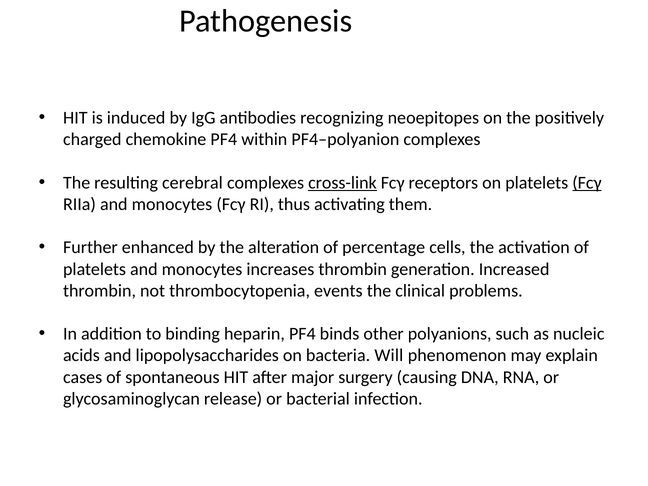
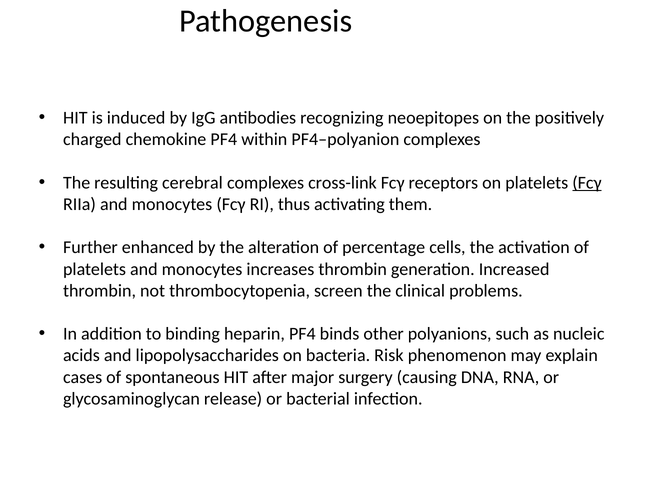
cross-link underline: present -> none (342, 183)
events: events -> screen (338, 291)
Will: Will -> Risk (389, 356)
